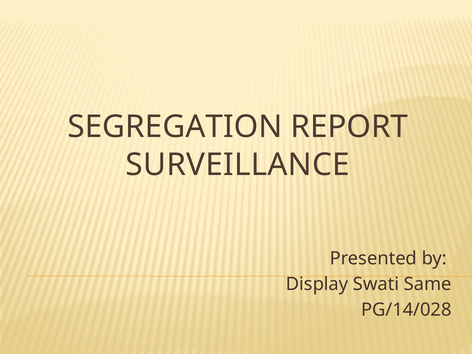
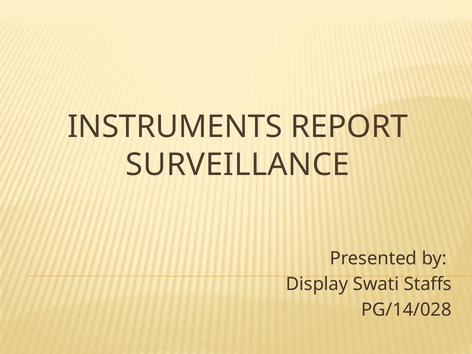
SEGREGATION: SEGREGATION -> INSTRUMENTS (175, 127)
Same: Same -> Staffs (428, 284)
